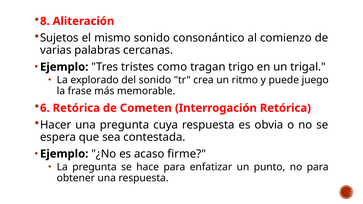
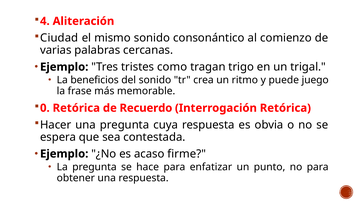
8: 8 -> 4 (45, 21)
Sujetos: Sujetos -> Ciudad (59, 38)
explorado: explorado -> beneficios (95, 80)
6: 6 -> 0 (45, 108)
Cometen: Cometen -> Recuerdo (146, 108)
